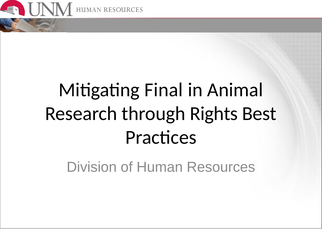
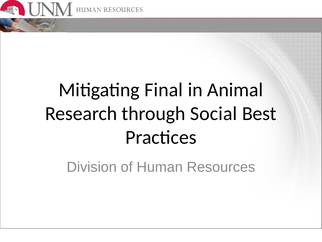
Rights: Rights -> Social (214, 113)
